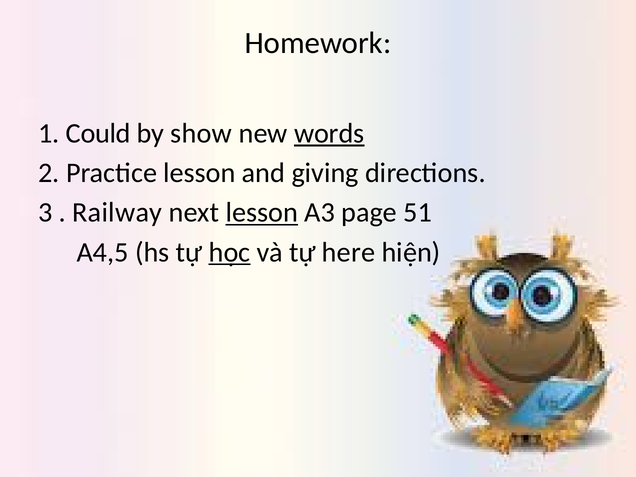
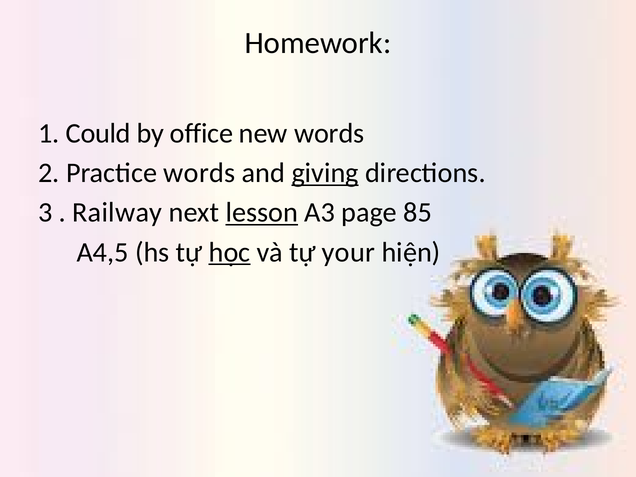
show: show -> office (201, 133)
words underline: present -> none (329, 133)
Practice lesson: lesson -> words (199, 173)
giving underline: none -> present (325, 173)
51: 51 -> 85 (418, 213)
here: here -> your (348, 252)
